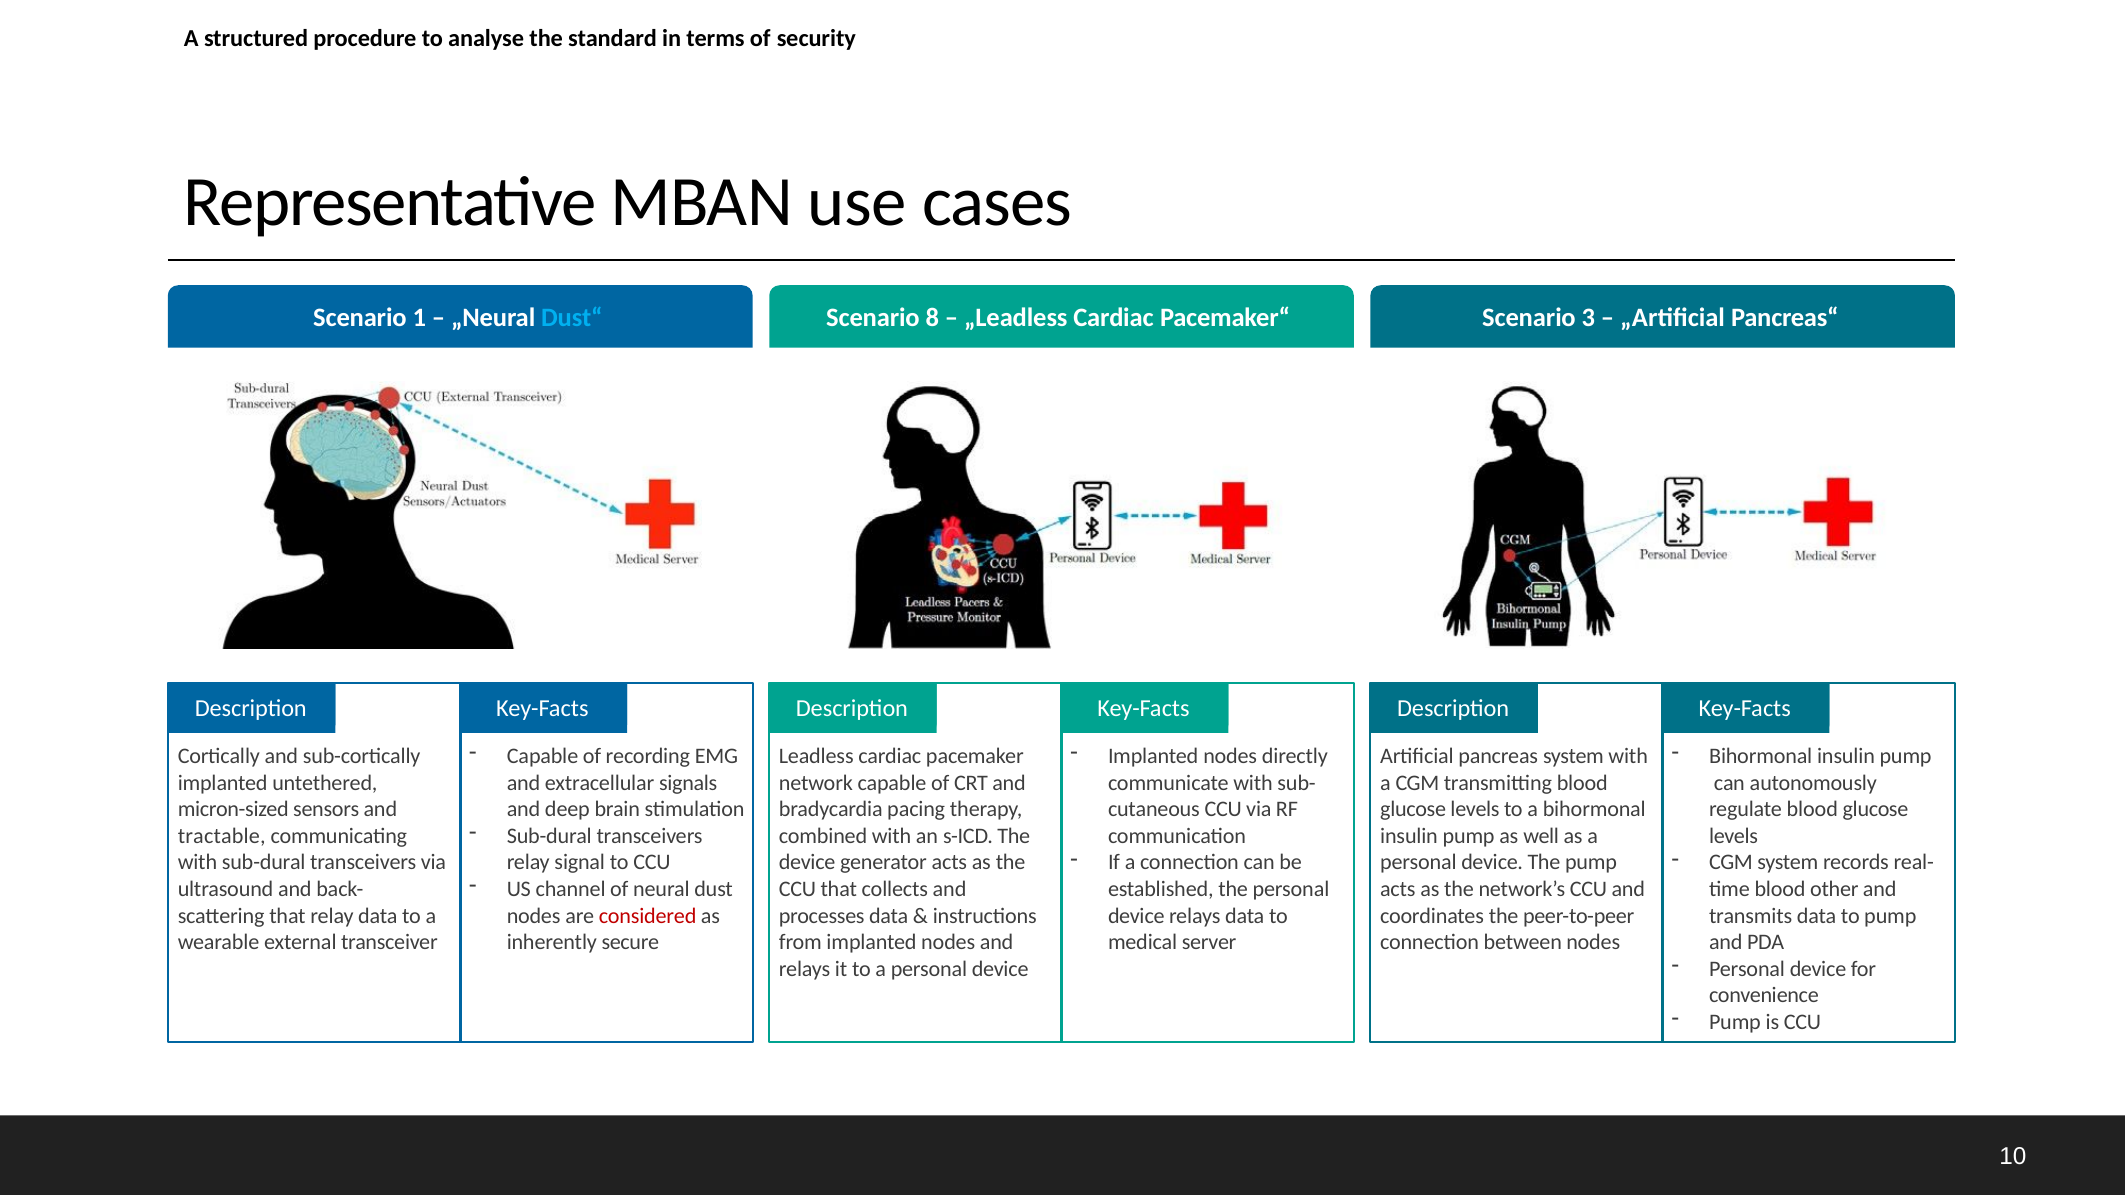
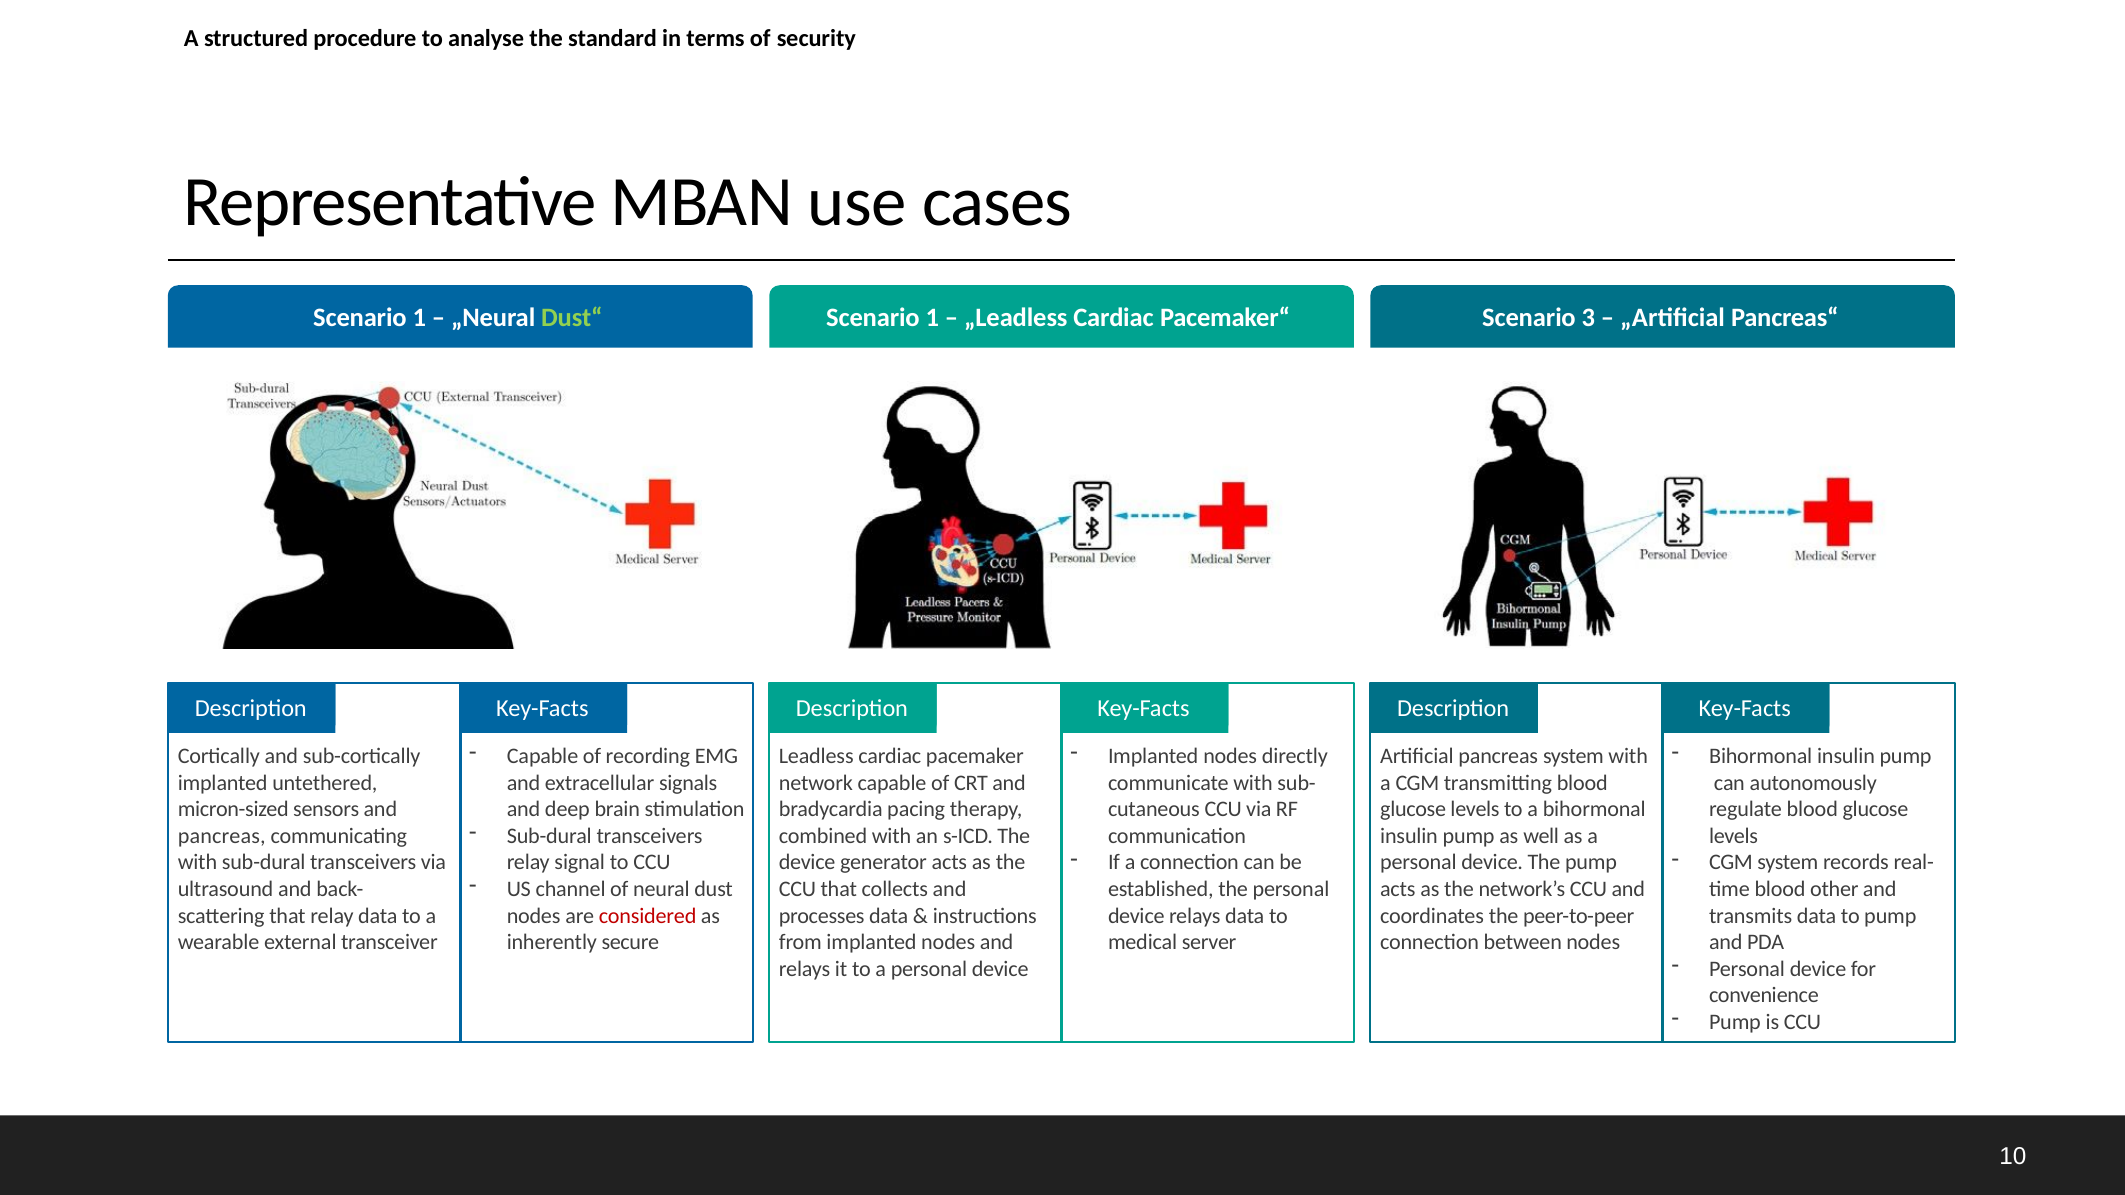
Dust“ colour: light blue -> light green (572, 318)
8: 8 -> 1 (932, 318)
tractable: tractable -> pancreas (222, 836)
